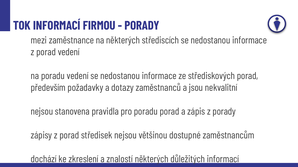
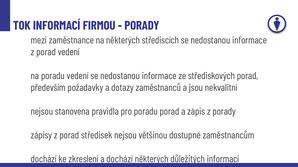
a znalostí: znalostí -> dochází (120, 160)
